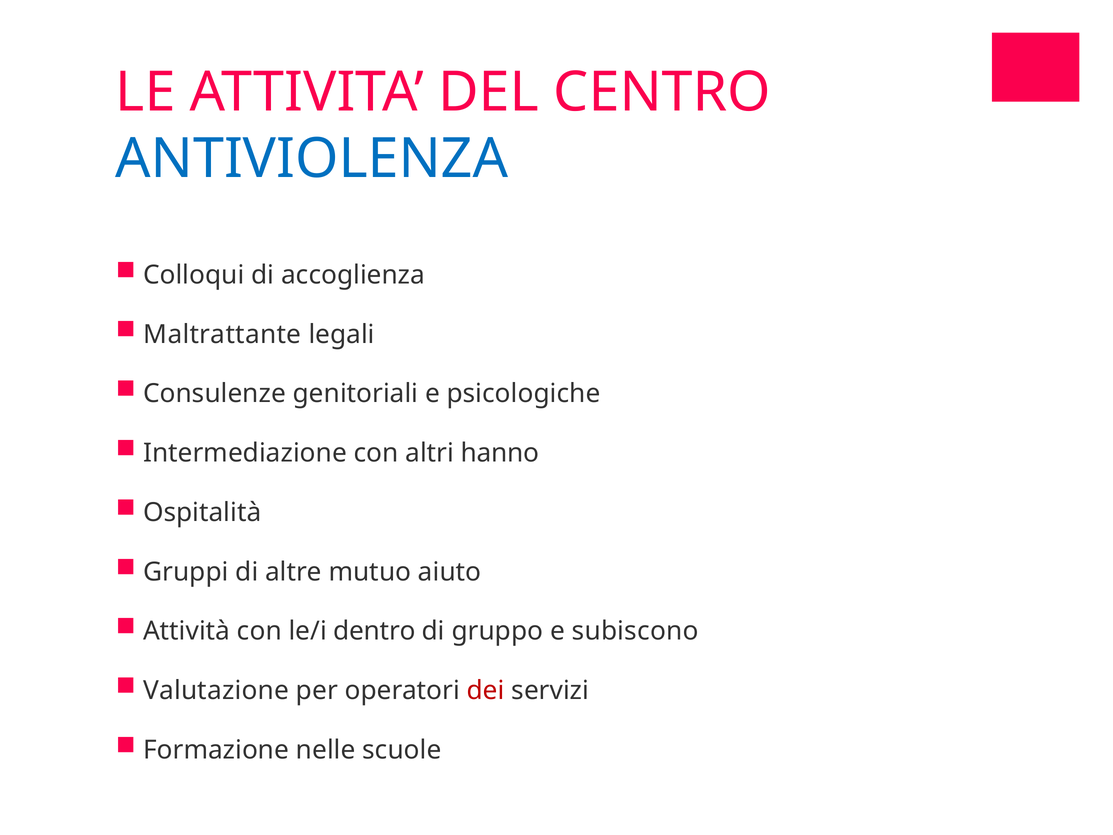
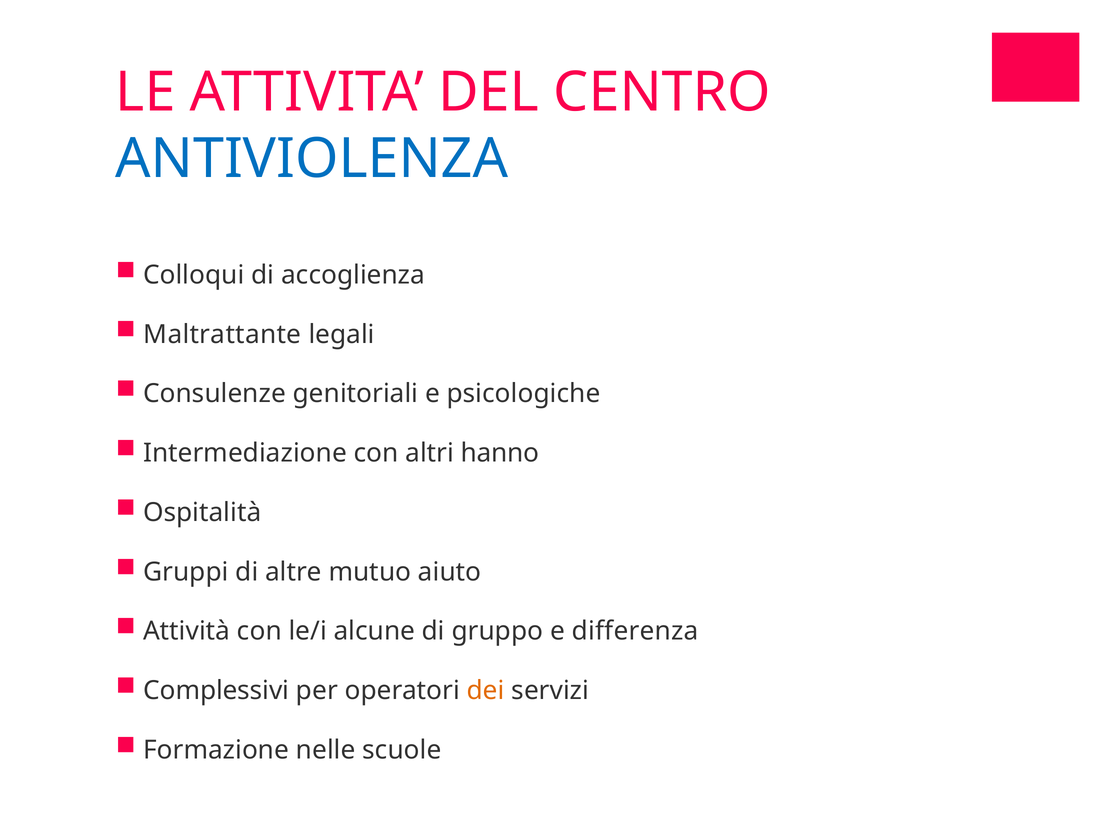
dentro: dentro -> alcune (374, 631)
subiscono: subiscono -> differenza (635, 631)
Valutazione: Valutazione -> Complessivi (216, 690)
dei colour: red -> orange (486, 690)
